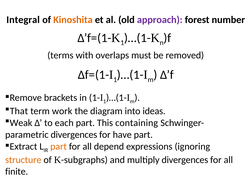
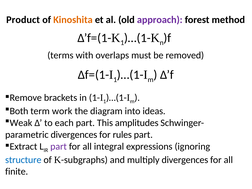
Integral: Integral -> Product (23, 20)
number: number -> method (228, 20)
That: That -> Both (19, 111)
containing: containing -> amplitudes (137, 123)
have: have -> rules (122, 135)
part colour: orange -> purple (59, 146)
depend: depend -> integral (109, 146)
structure colour: orange -> blue (23, 160)
